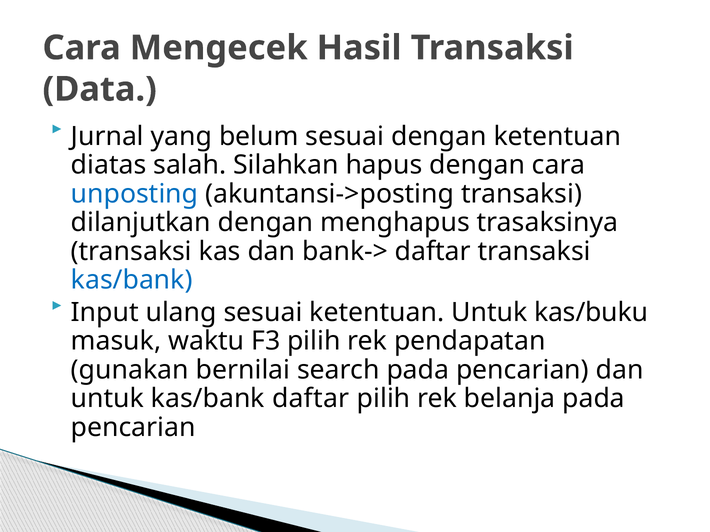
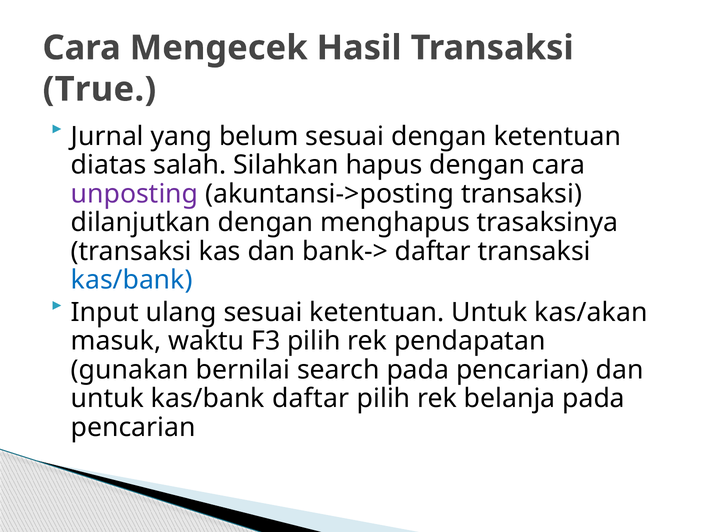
Data: Data -> True (99, 89)
unposting colour: blue -> purple (135, 194)
kas/buku: kas/buku -> kas/akan (591, 313)
